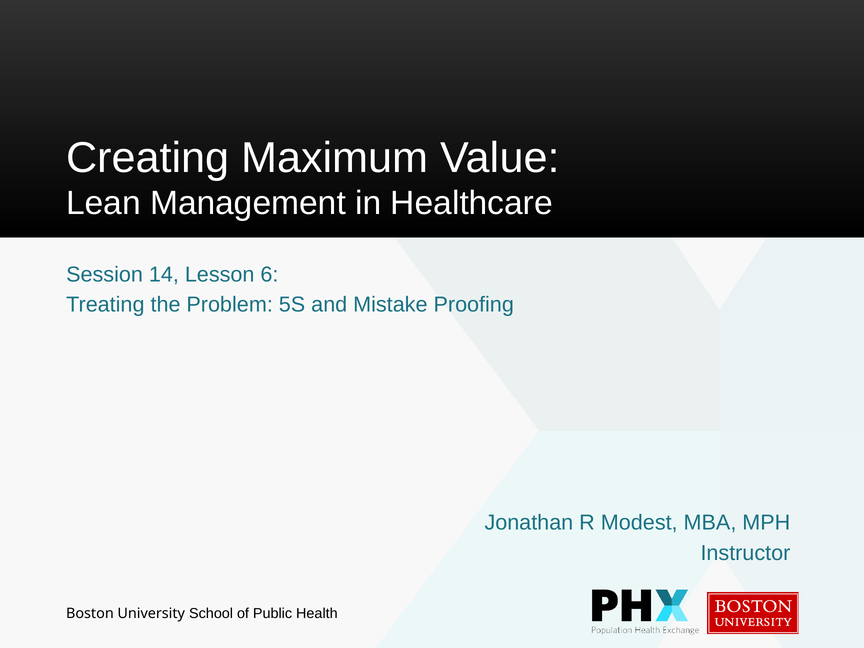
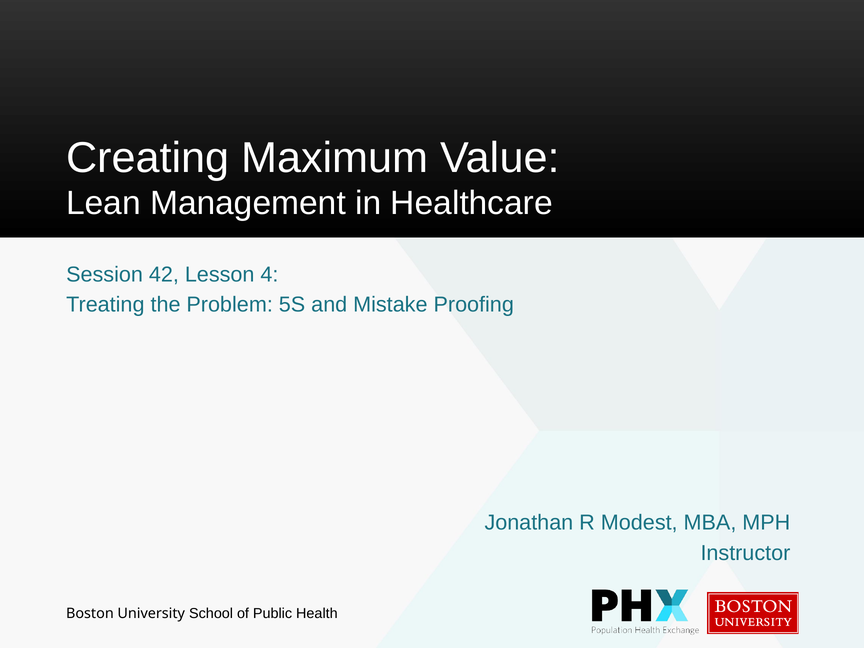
14: 14 -> 42 (164, 275)
6: 6 -> 4 (269, 275)
